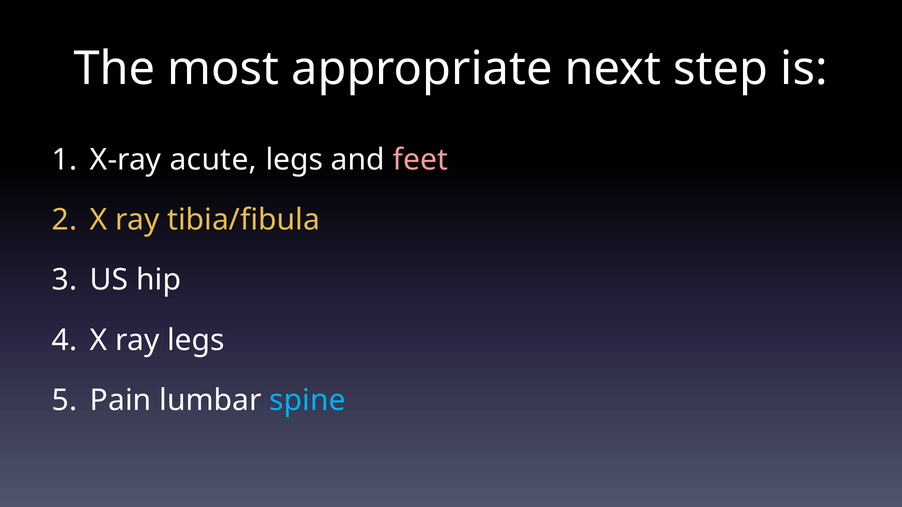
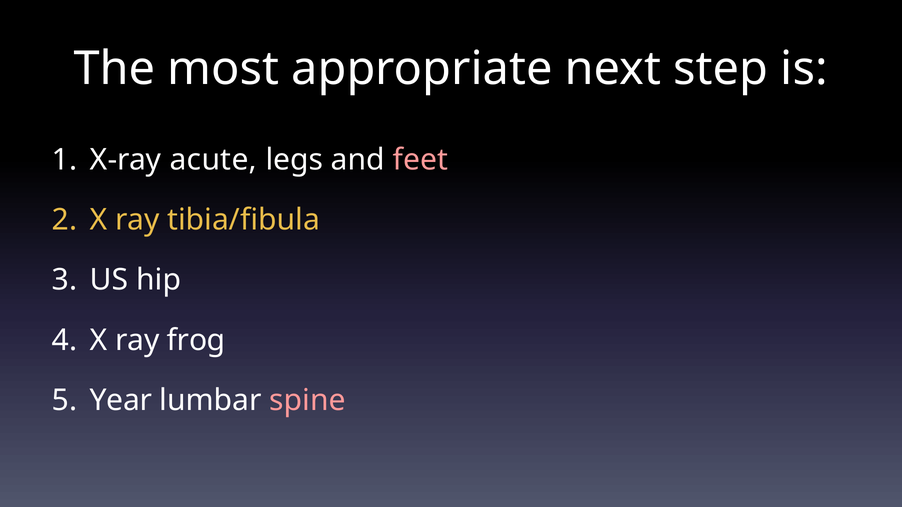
ray legs: legs -> frog (196, 340)
Pain: Pain -> Year (121, 401)
spine colour: light blue -> pink (308, 401)
